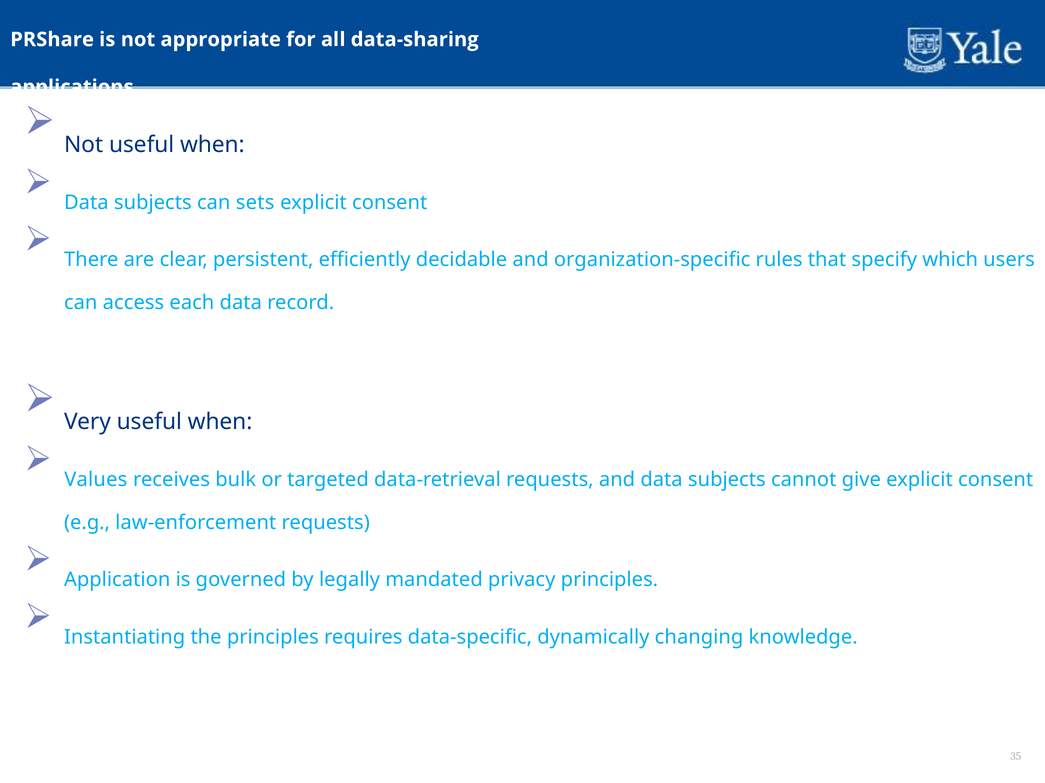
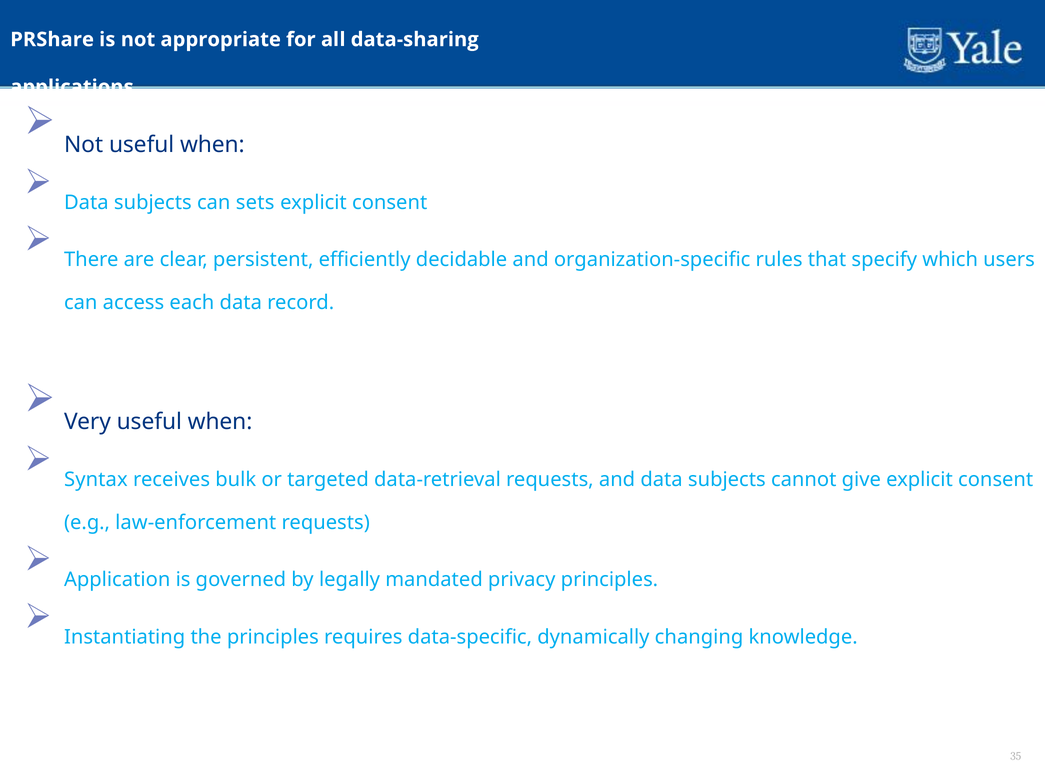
Values: Values -> Syntax (96, 480)
